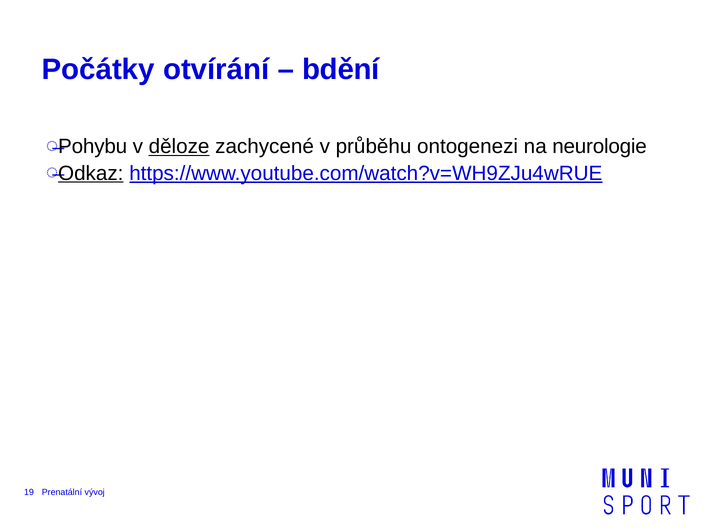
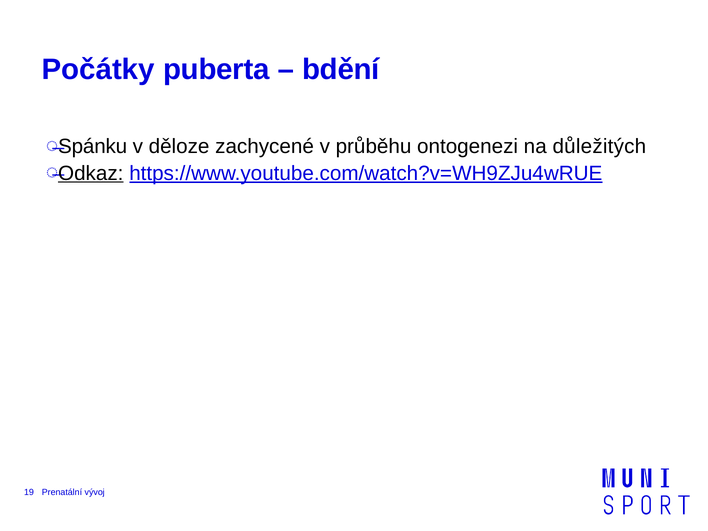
otvírání: otvírání -> puberta (216, 70)
Pohybu: Pohybu -> Spánku (93, 147)
děloze underline: present -> none (179, 147)
neurologie: neurologie -> důležitých (599, 147)
